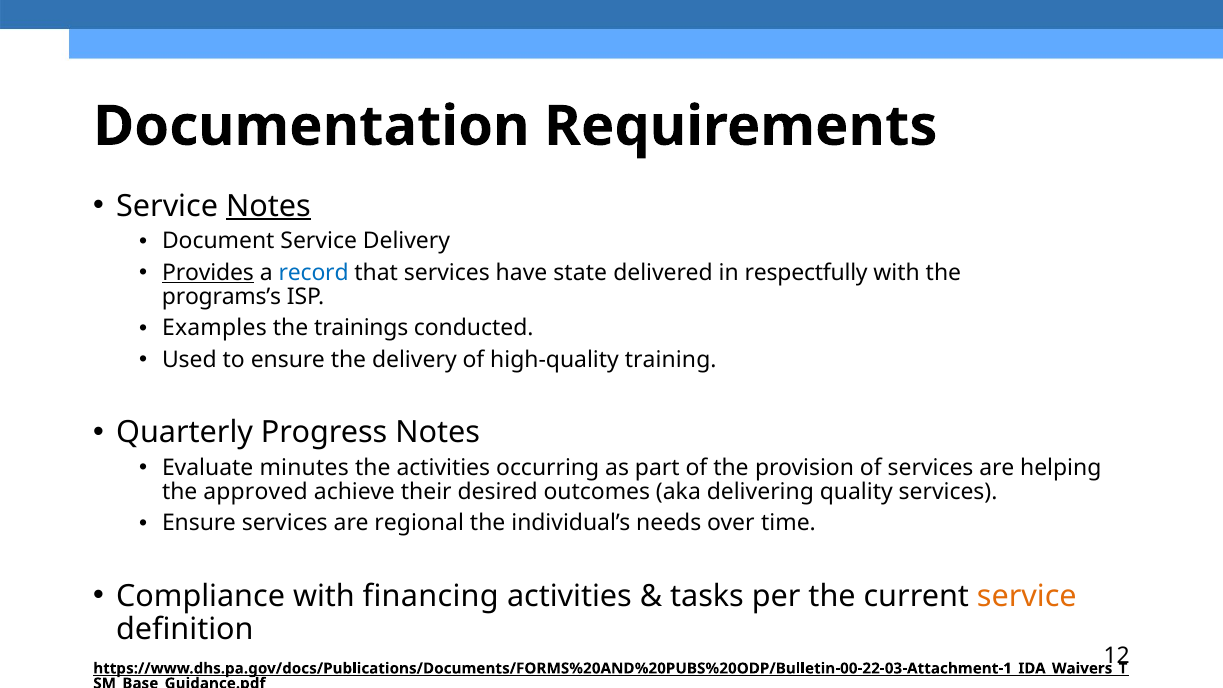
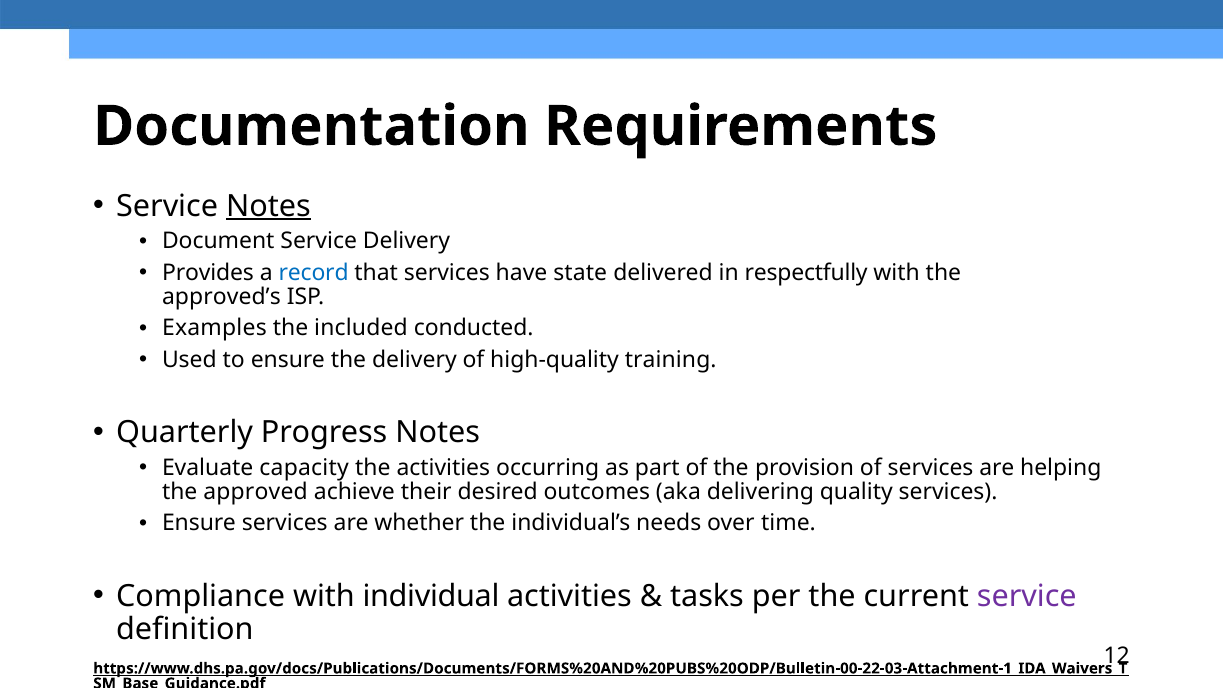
Provides underline: present -> none (208, 272)
programs’s: programs’s -> approved’s (221, 297)
trainings: trainings -> included (361, 328)
minutes: minutes -> capacity (304, 467)
regional: regional -> whether (419, 523)
financing: financing -> individual (431, 596)
service colour: orange -> purple (1027, 596)
